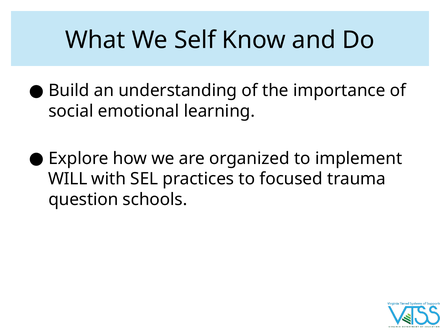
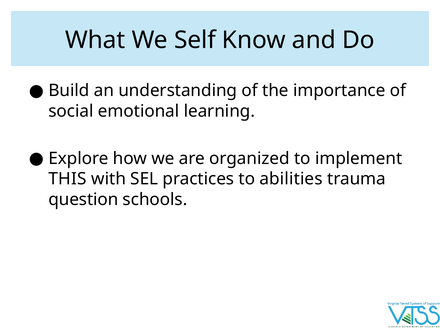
WILL: WILL -> THIS (68, 179)
focused: focused -> abilities (291, 179)
